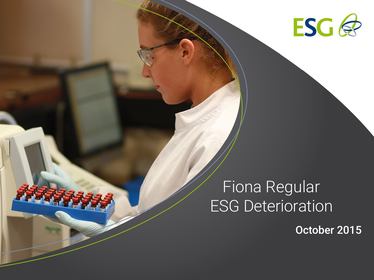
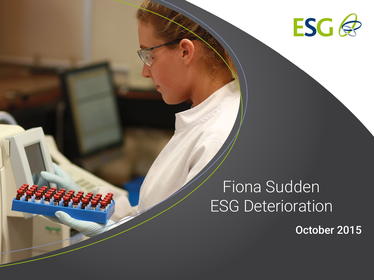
Regular: Regular -> Sudden (293, 187)
